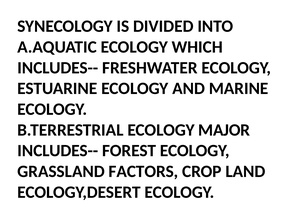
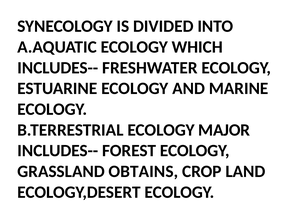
FACTORS: FACTORS -> OBTAINS (143, 171)
